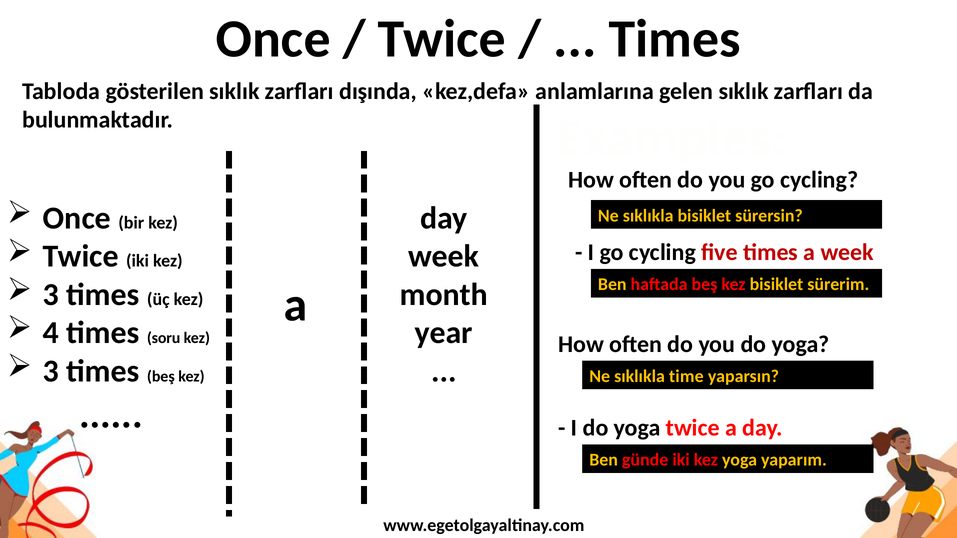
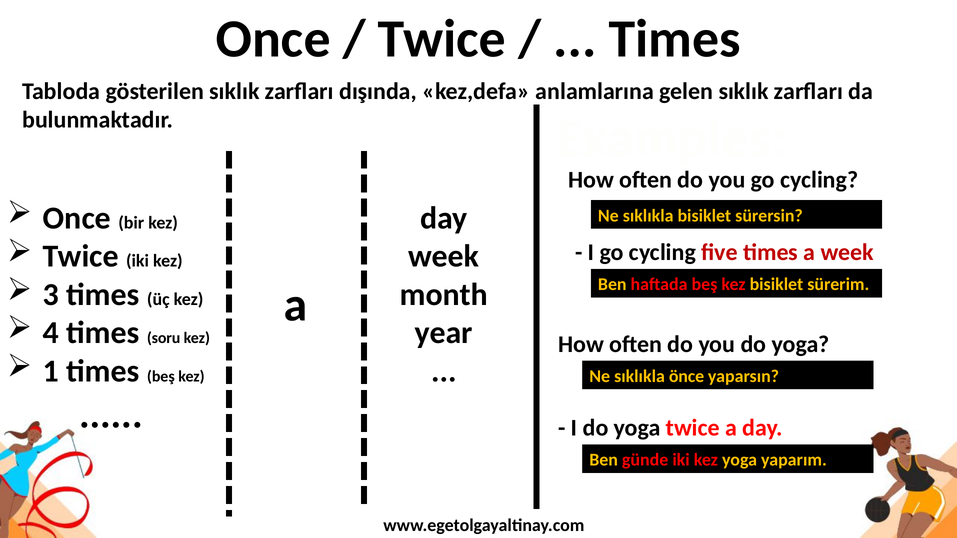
3: 3 -> 1 (51, 371)
time: time -> önce (687, 376)
